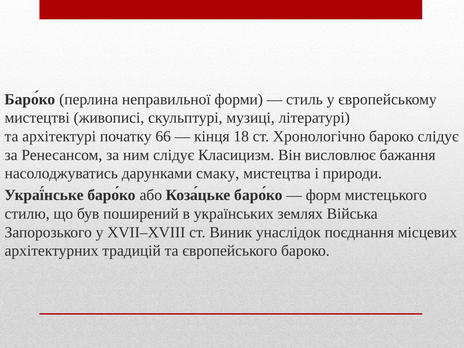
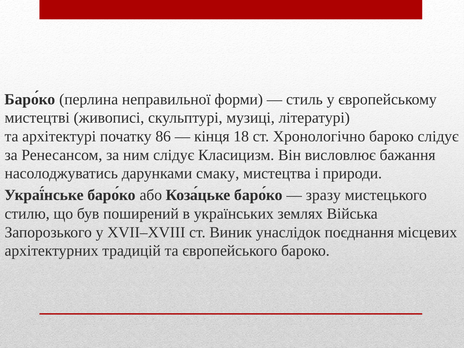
66: 66 -> 86 (163, 136)
форм: форм -> зразу (323, 195)
